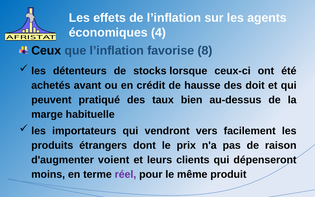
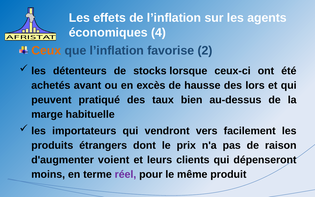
Ceux colour: black -> orange (46, 51)
8: 8 -> 2 (205, 51)
crédit: crédit -> excès (151, 85)
doit: doit -> lors (255, 85)
